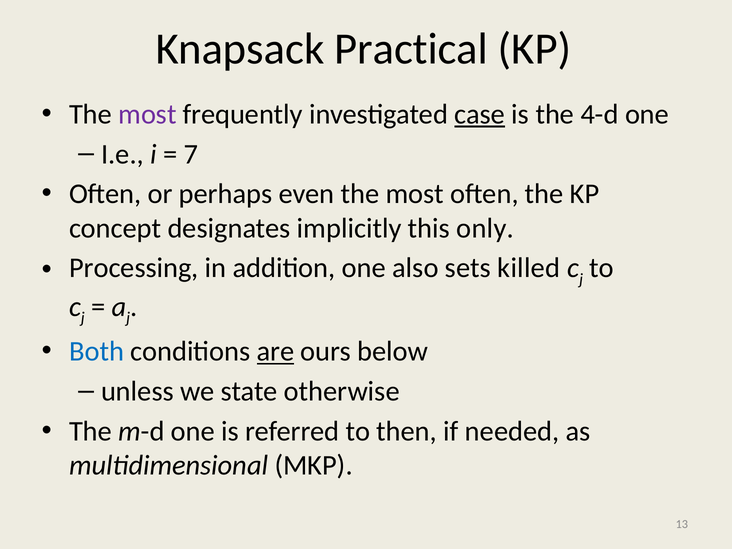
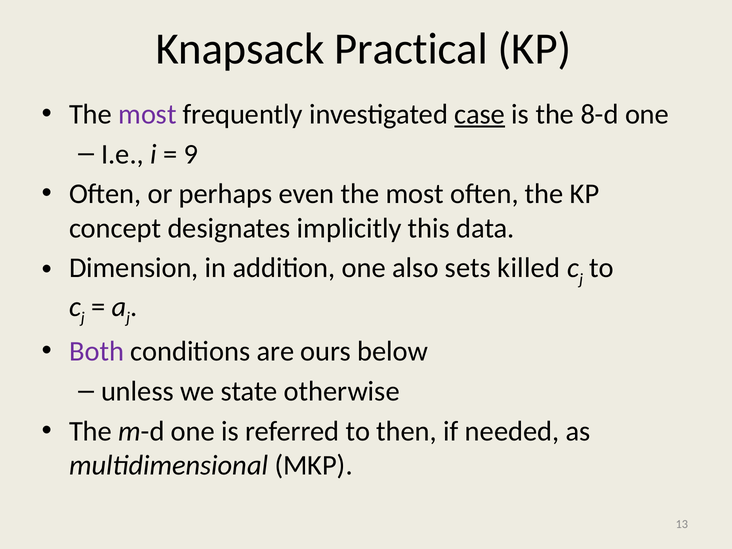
4-d: 4-d -> 8-d (600, 114)
7: 7 -> 9 (191, 154)
only: only -> data (485, 228)
Processing: Processing -> Dimension (134, 268)
Both colour: blue -> purple (97, 352)
are underline: present -> none (275, 352)
